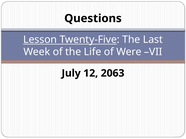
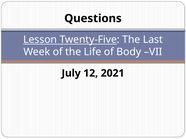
Were: Were -> Body (129, 52)
2063: 2063 -> 2021 (113, 73)
